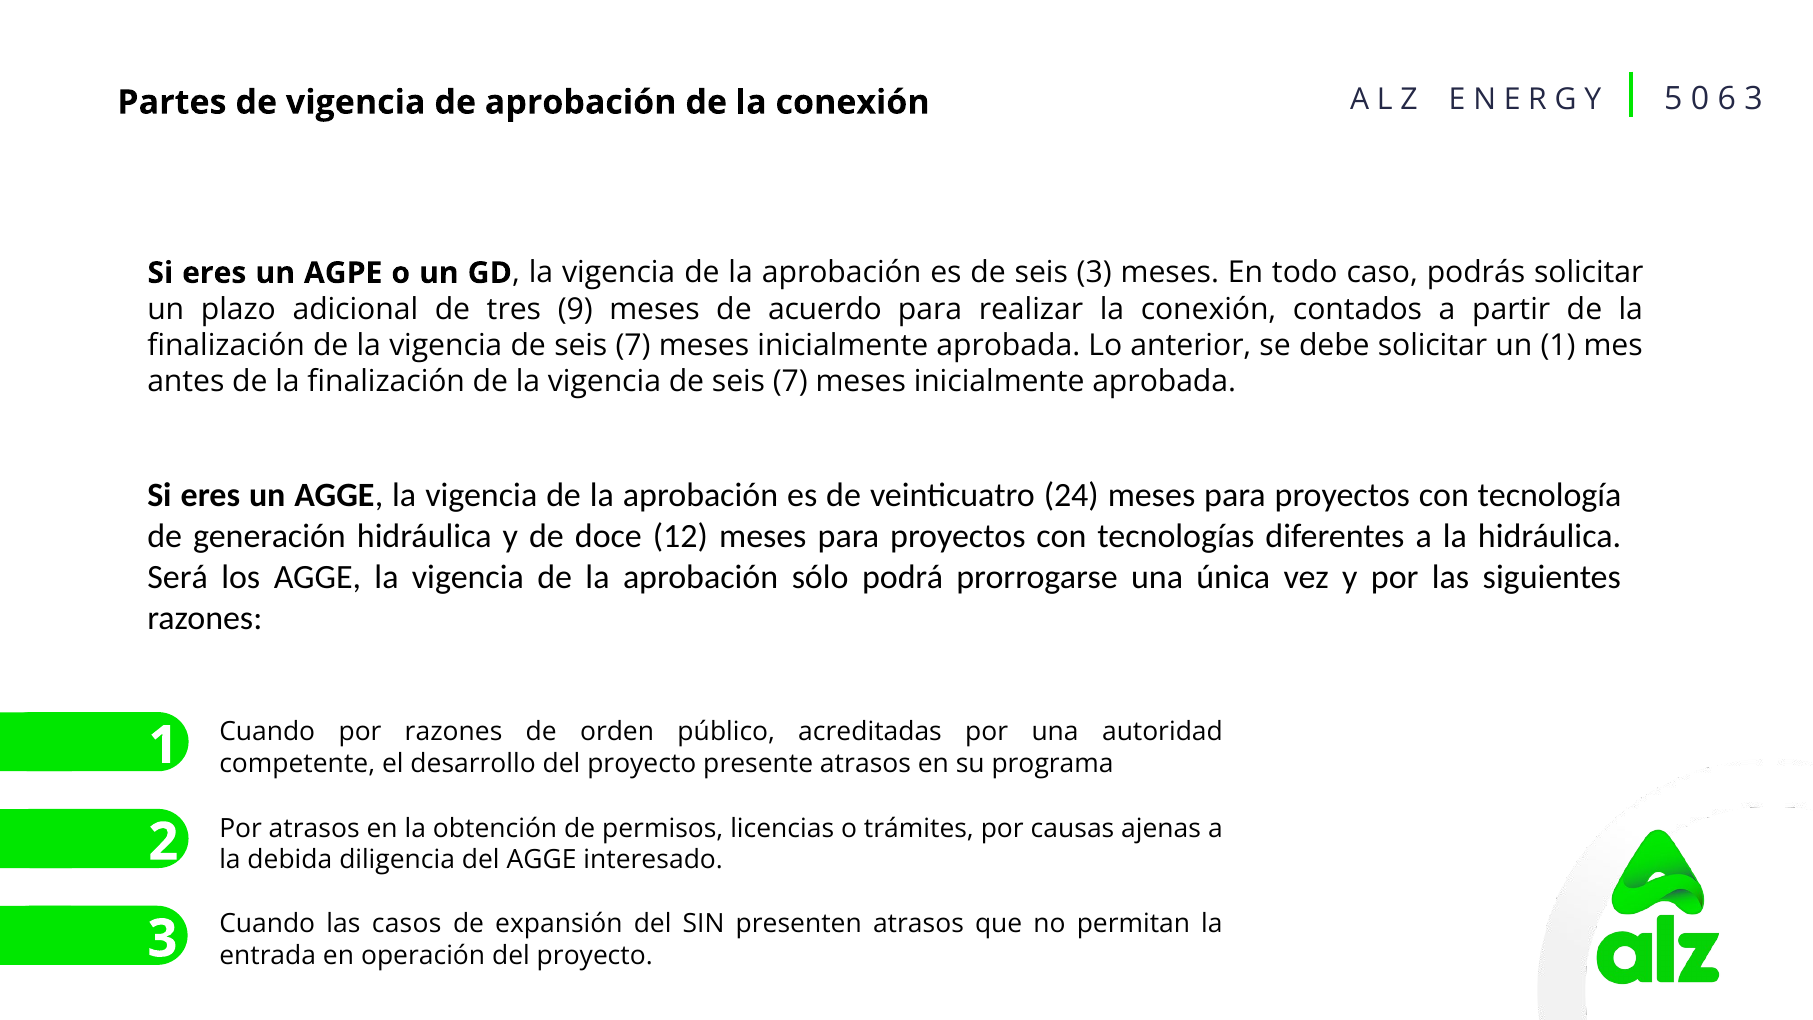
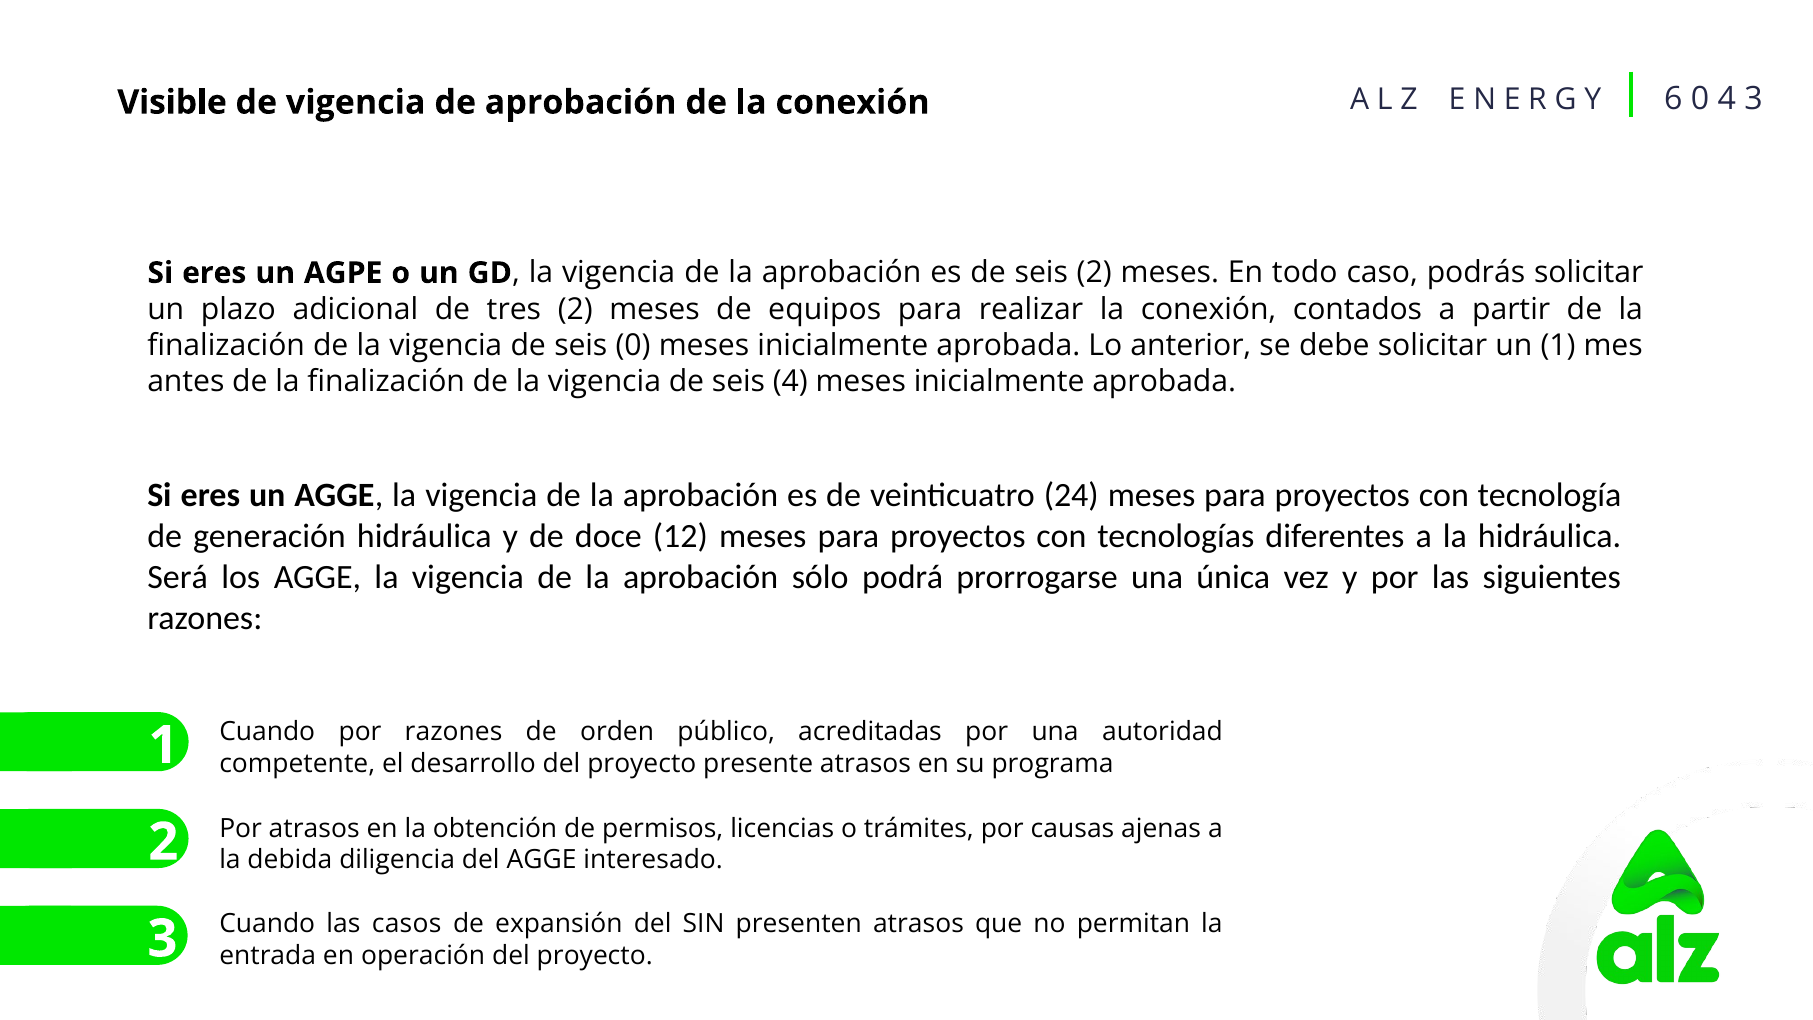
Partes: Partes -> Visible (172, 102)
5: 5 -> 6 (1673, 99)
6: 6 -> 4 (1727, 99)
seis 3: 3 -> 2 (1094, 273)
tres 9: 9 -> 2 (575, 309)
acuerdo: acuerdo -> equipos (825, 309)
7: 7 -> 0 (633, 345)
7: 7 -> 4 (790, 382)
